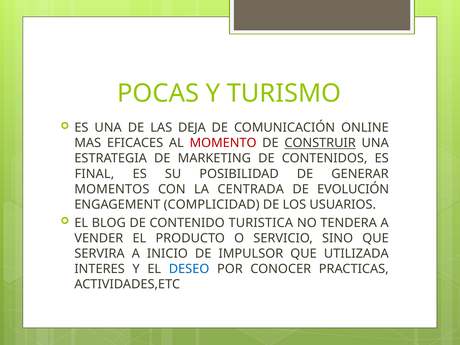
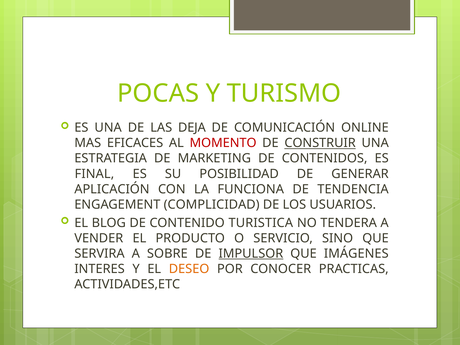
MOMENTOS: MOMENTOS -> APLICACIÓN (112, 189)
CENTRADA: CENTRADA -> FUNCIONA (251, 189)
EVOLUCIÓN: EVOLUCIÓN -> TENDENCIA (353, 189)
INICIO: INICIO -> SOBRE (167, 254)
IMPULSOR underline: none -> present (251, 254)
UTILIZADA: UTILIZADA -> IMÁGENES (356, 254)
DESEO colour: blue -> orange (189, 269)
